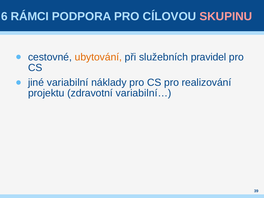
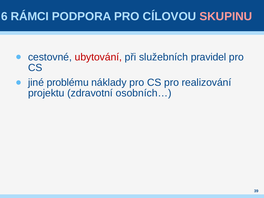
ubytování colour: orange -> red (98, 57)
variabilní: variabilní -> problému (68, 83)
variabilní…: variabilní… -> osobních… (144, 93)
